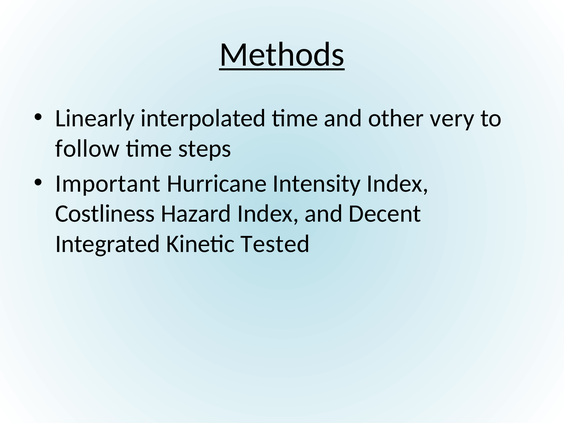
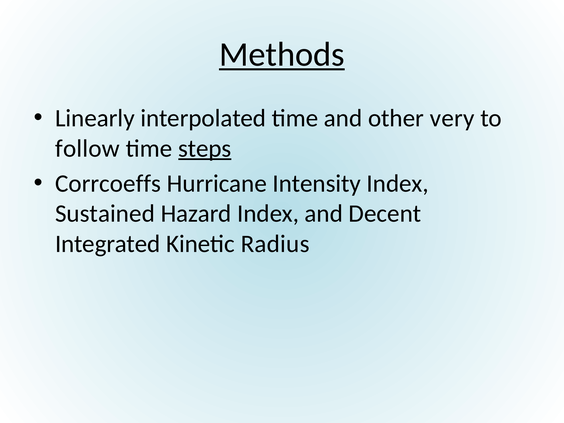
steps underline: none -> present (205, 148)
Important: Important -> Corrcoeffs (108, 184)
Costliness: Costliness -> Sustained (105, 214)
Tested: Tested -> Radius (275, 244)
